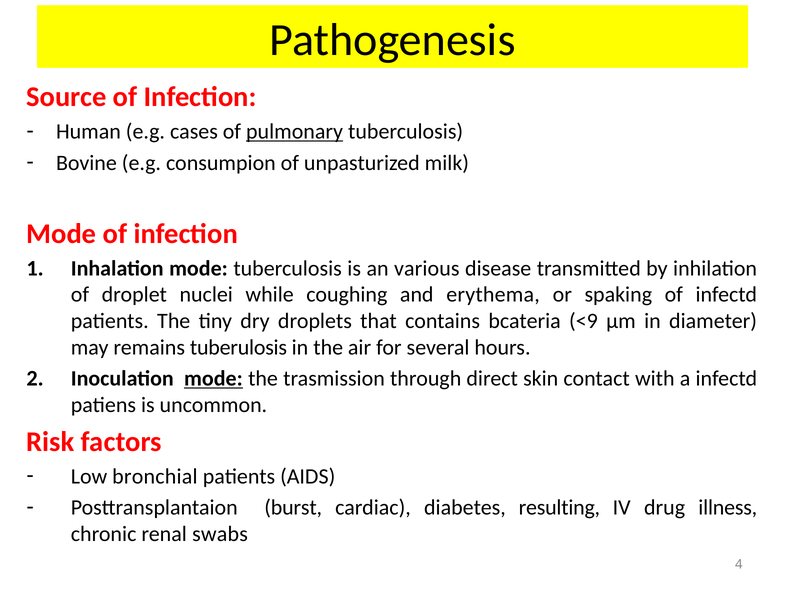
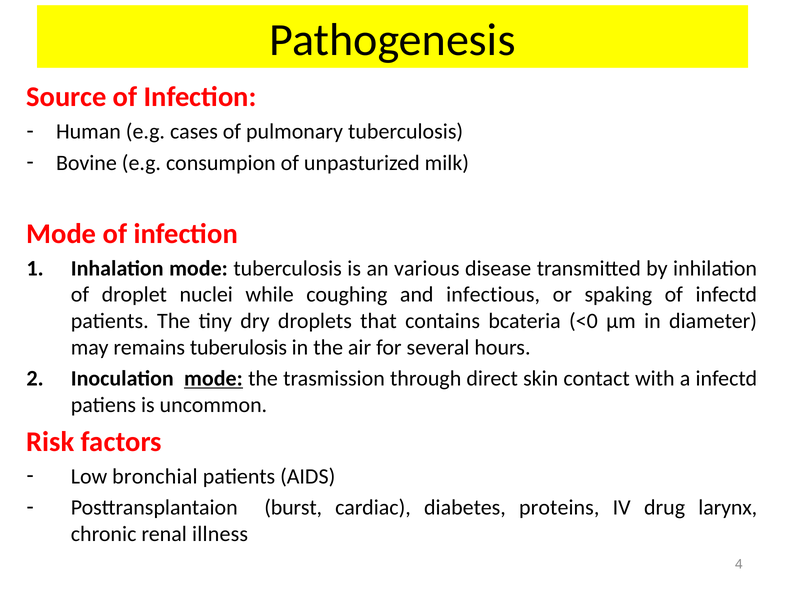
pulmonary underline: present -> none (295, 132)
erythema: erythema -> infectious (493, 295)
<9: <9 -> <0 (583, 321)
resulting: resulting -> proteins (559, 508)
illness: illness -> larynx (728, 508)
swabs: swabs -> illness (220, 534)
